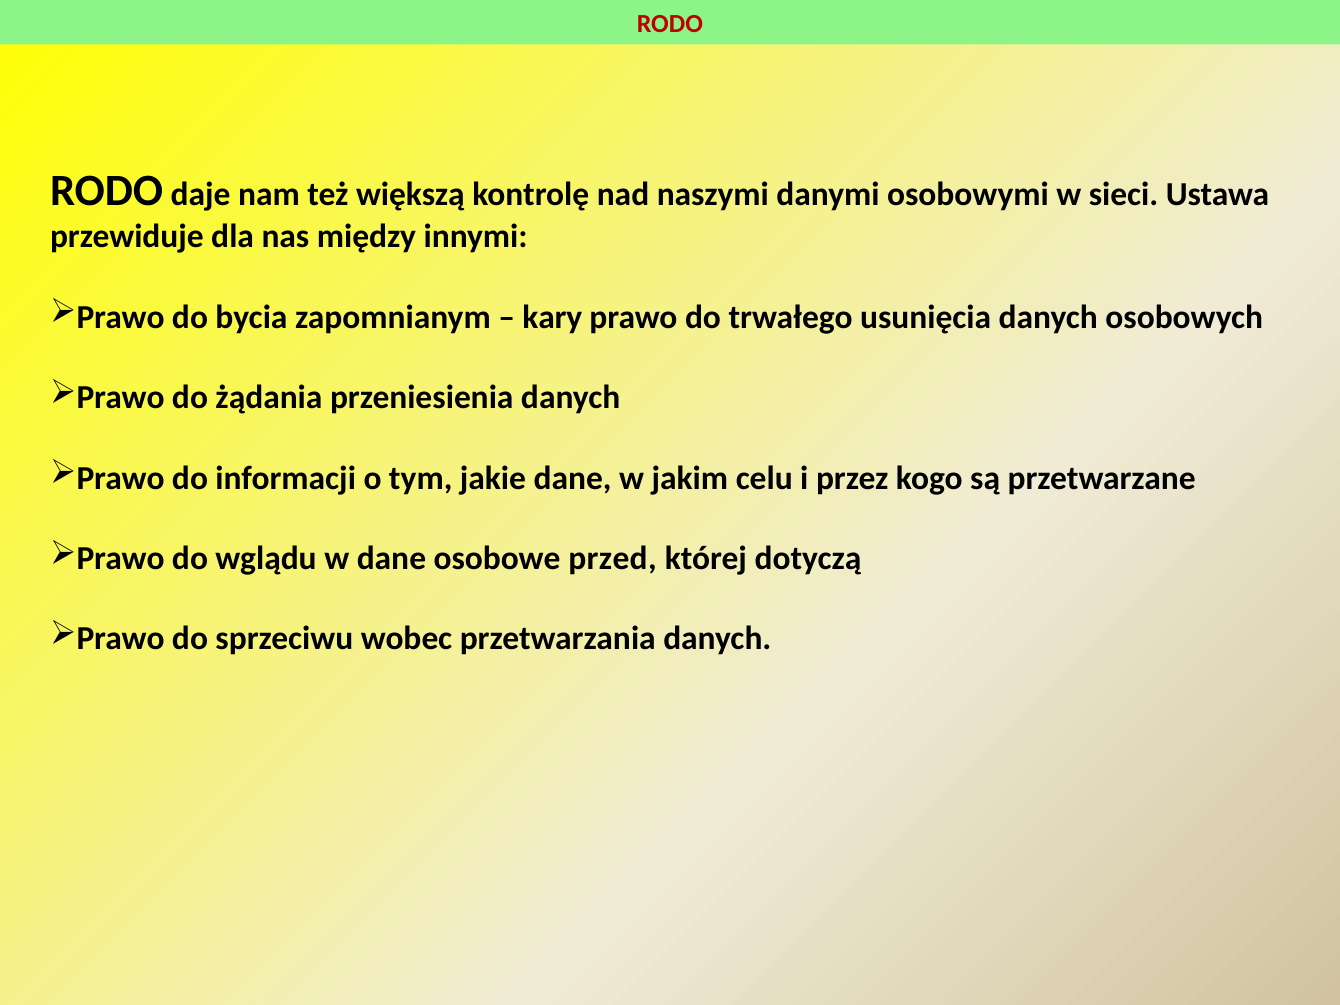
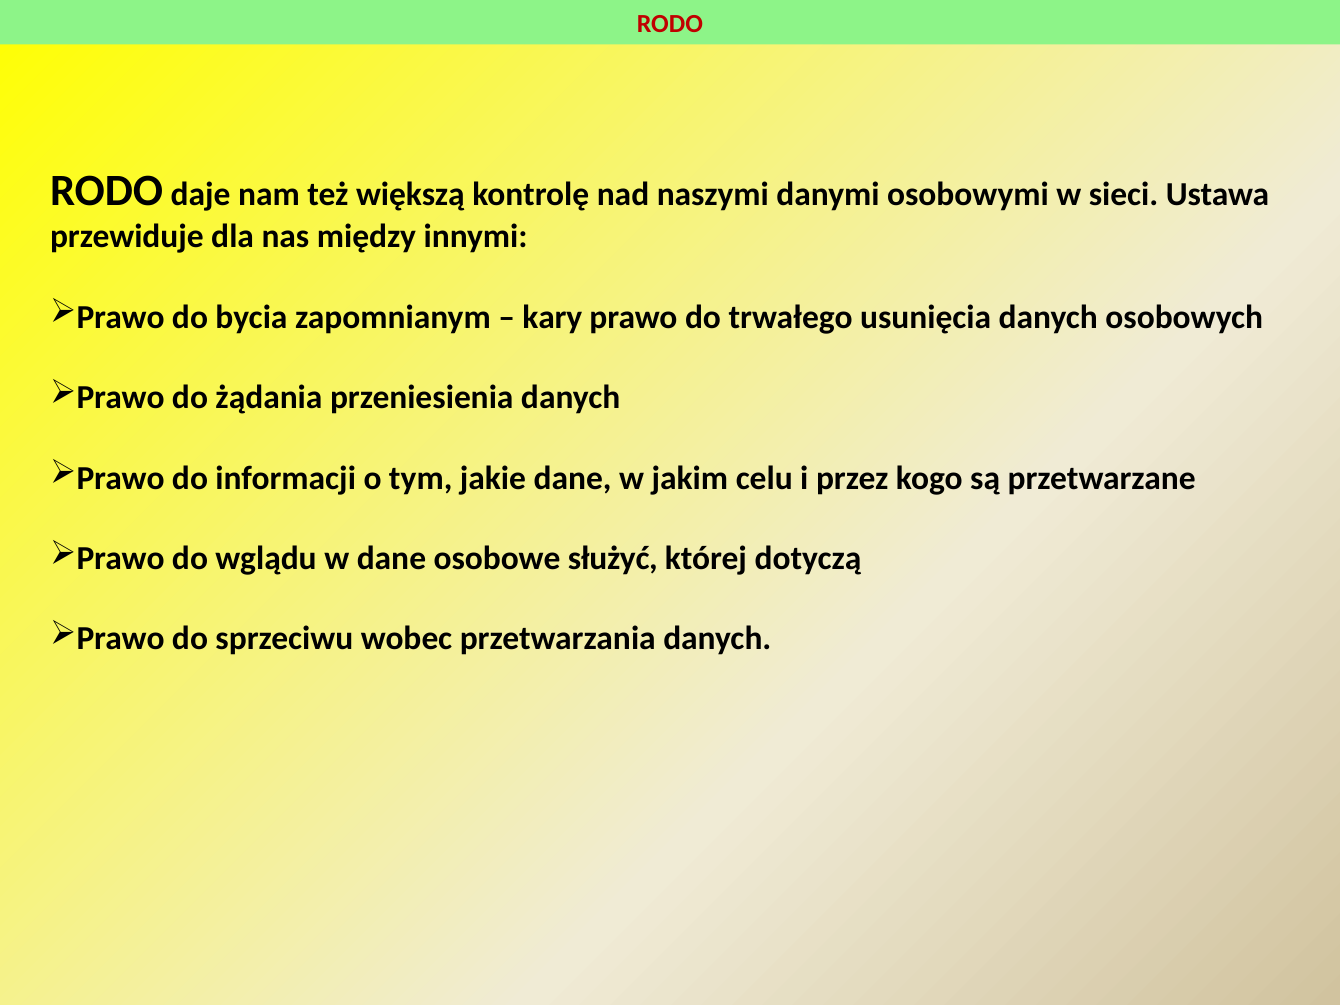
przed: przed -> służyć (613, 558)
